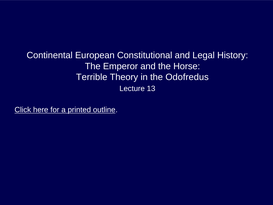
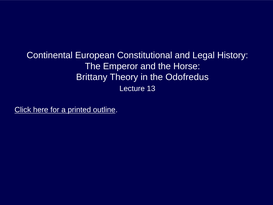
Terrible: Terrible -> Brittany (92, 77)
